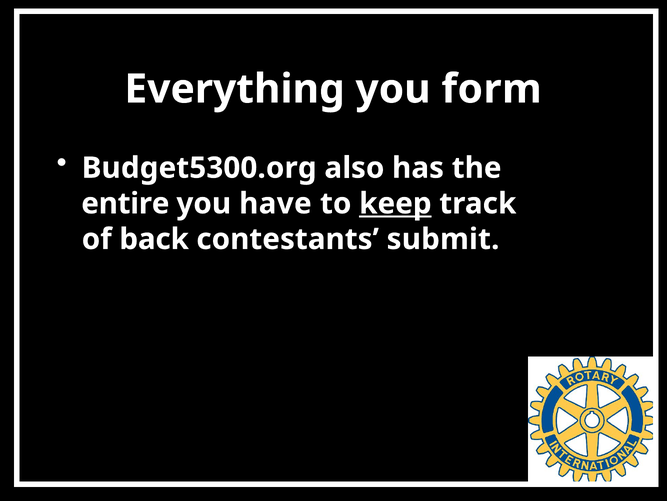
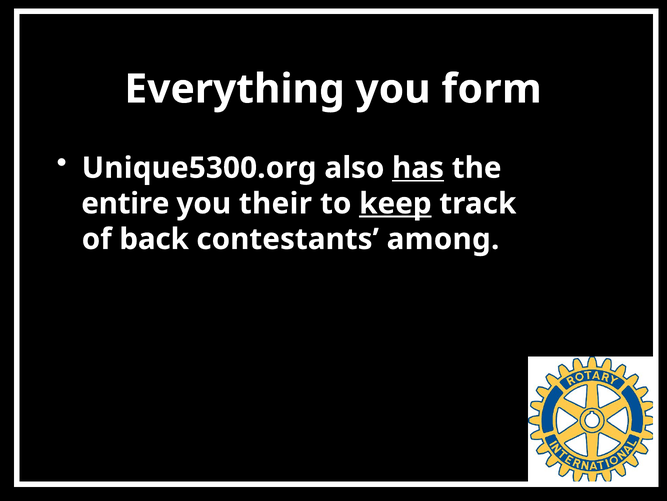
Budget5300.org: Budget5300.org -> Unique5300.org (199, 168)
has underline: none -> present (418, 168)
have: have -> their (275, 203)
submit: submit -> among (443, 239)
